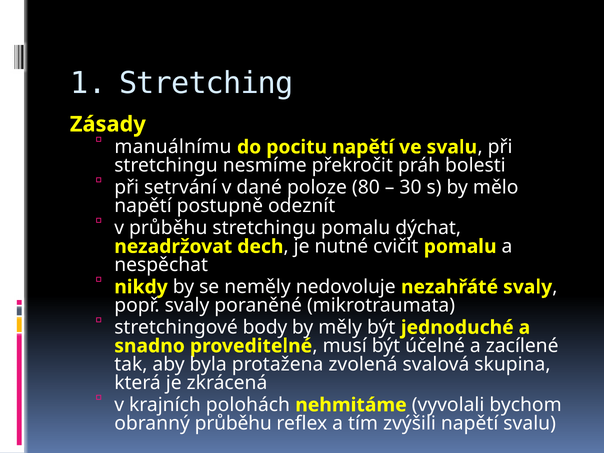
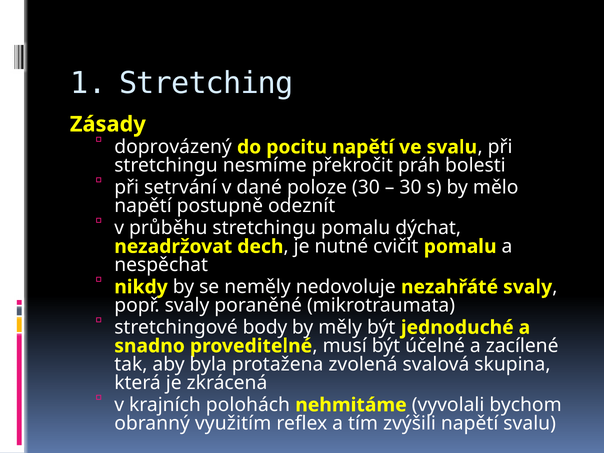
manuálnímu: manuálnímu -> doprovázený (173, 147)
poloze 80: 80 -> 30 (366, 188)
obranný průběhu: průběhu -> využitím (233, 423)
